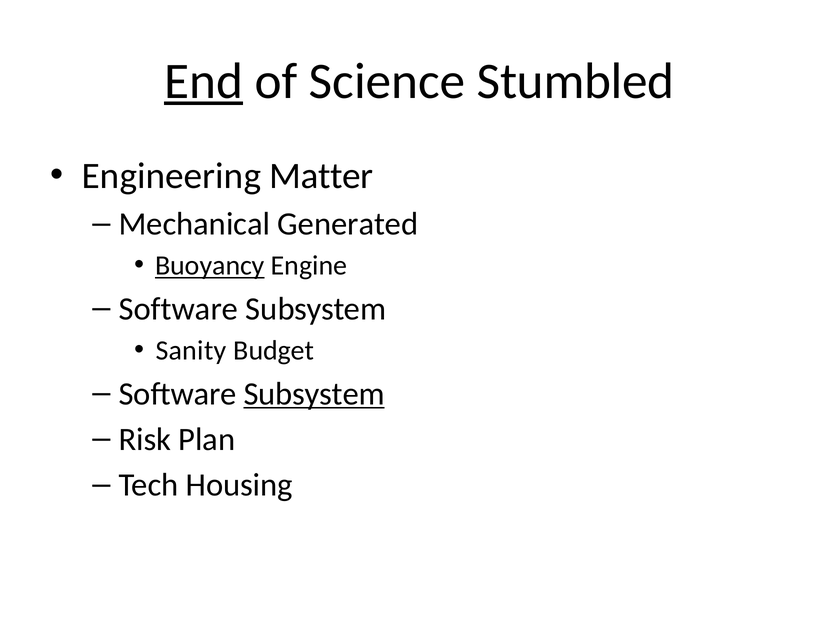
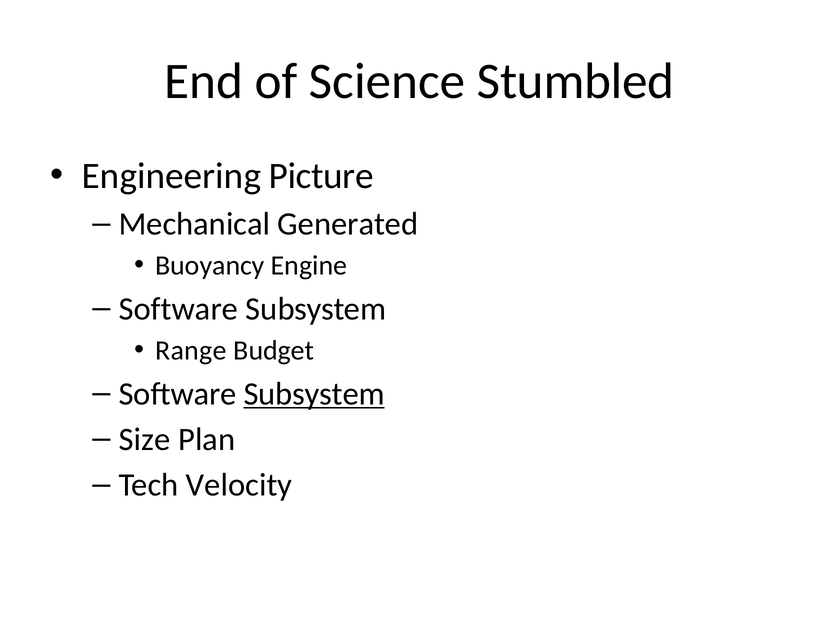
End underline: present -> none (204, 81)
Matter: Matter -> Picture (321, 176)
Buoyancy underline: present -> none (210, 266)
Sanity: Sanity -> Range (191, 351)
Risk: Risk -> Size (145, 440)
Housing: Housing -> Velocity (239, 485)
